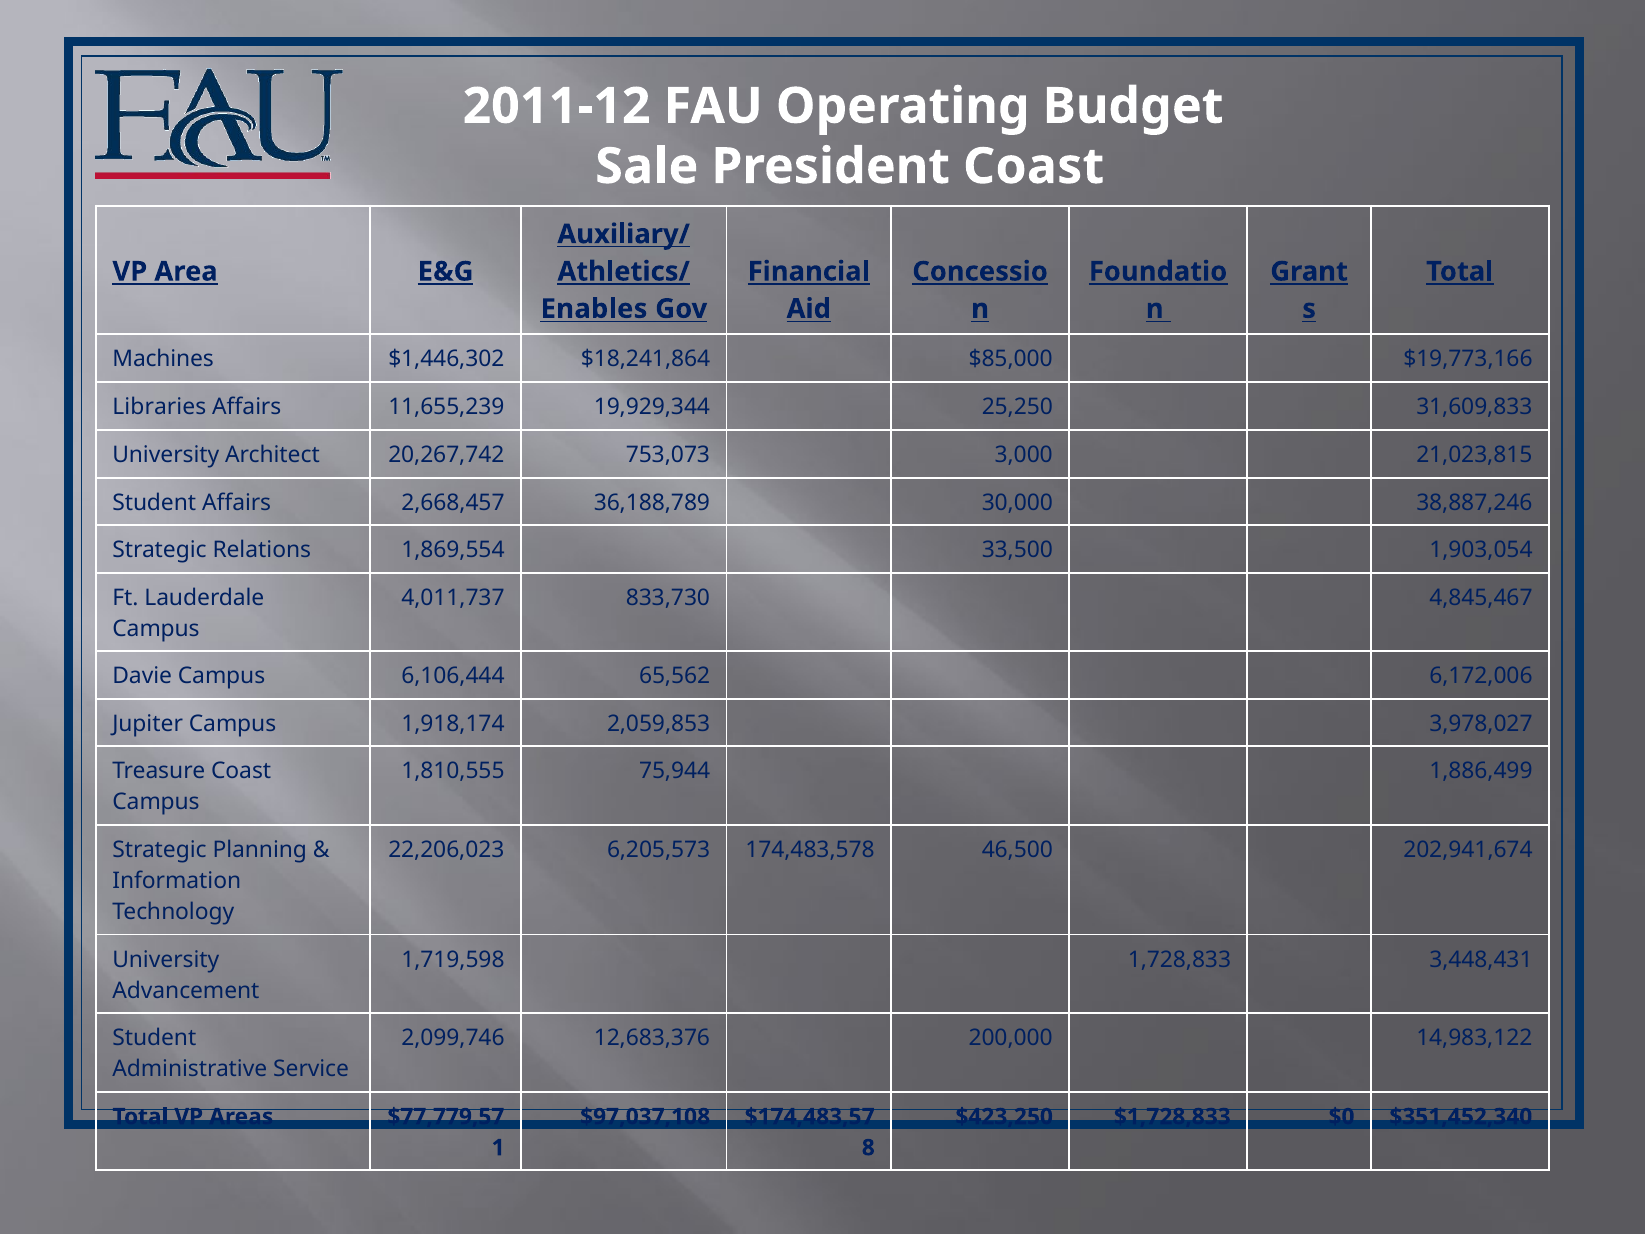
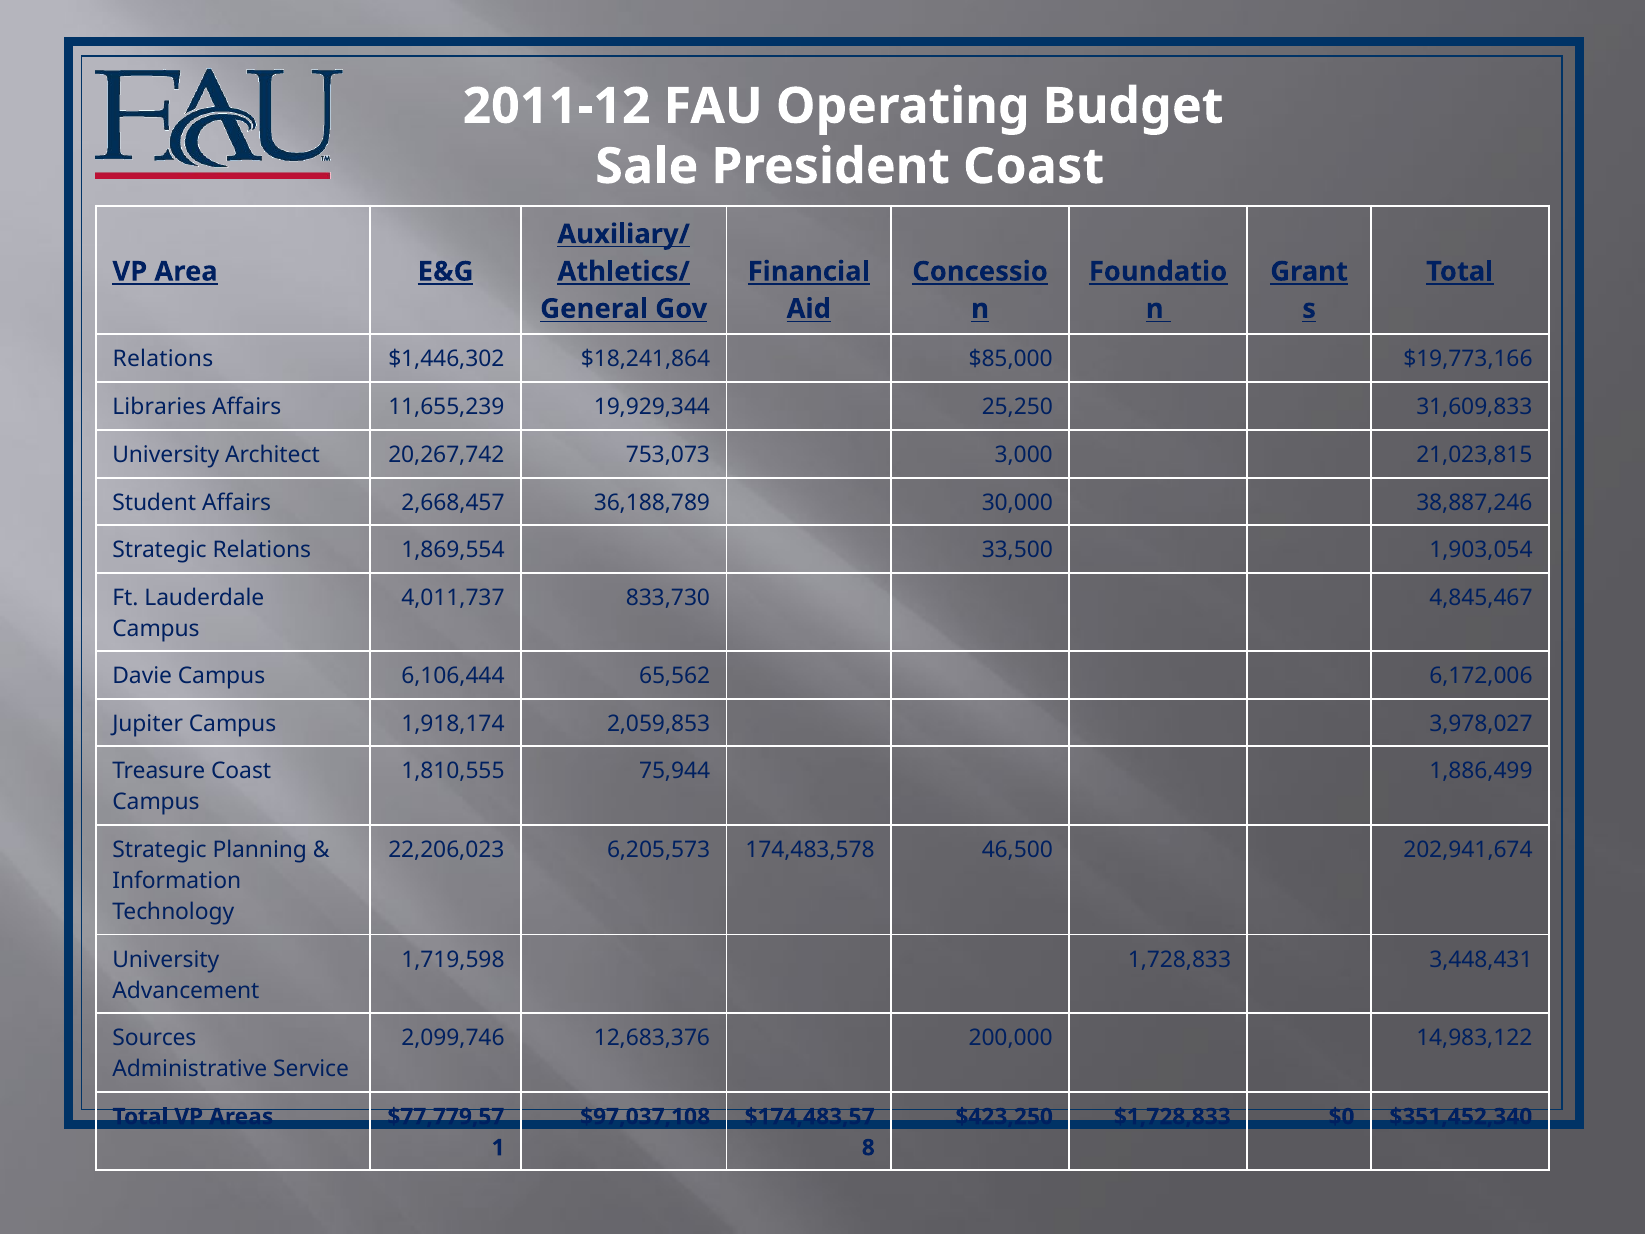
Enables: Enables -> General (594, 309)
Machines: Machines -> Relations (163, 359)
Student: Student -> Sources (154, 1038)
